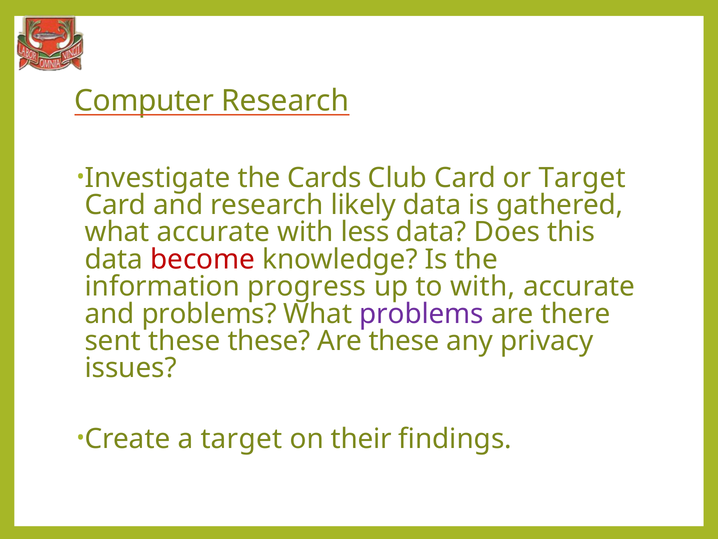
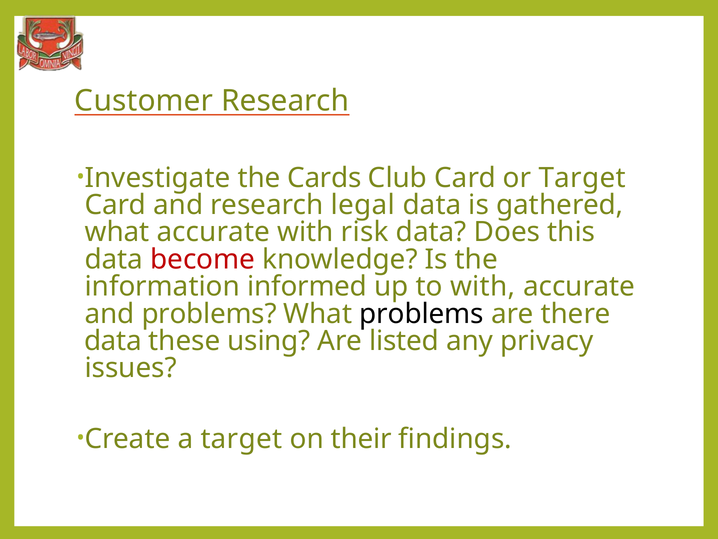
Computer: Computer -> Customer (144, 101)
likely: likely -> legal (363, 205)
less: less -> risk (365, 232)
progress: progress -> informed (307, 286)
problems colour: purple -> black (422, 313)
sent: sent -> data (113, 341)
these these: these -> using (269, 341)
Are these: these -> listed (404, 341)
